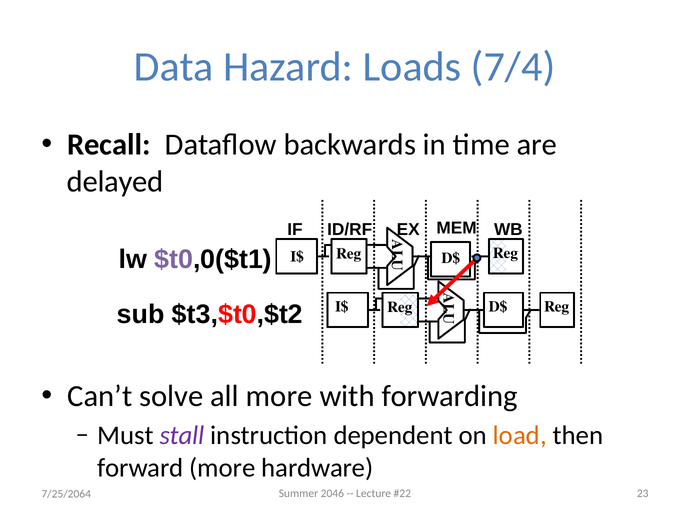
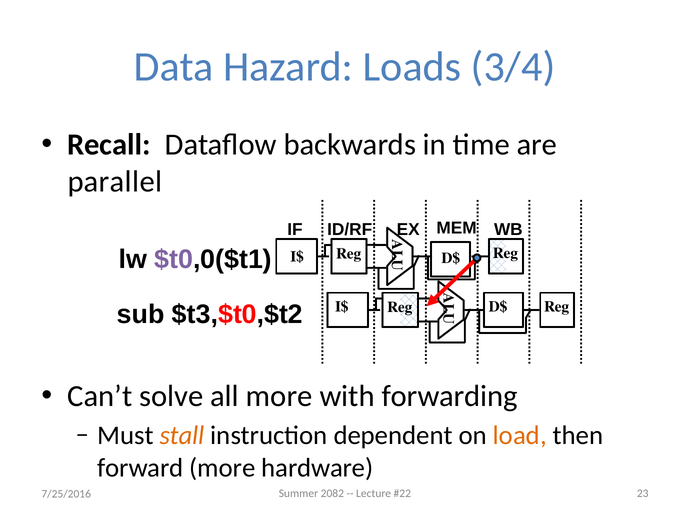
7/4: 7/4 -> 3/4 (513, 67)
delayed: delayed -> parallel (115, 182)
stall colour: purple -> orange (182, 436)
2046: 2046 -> 2082 (332, 494)
7/25/2064: 7/25/2064 -> 7/25/2016 (66, 494)
